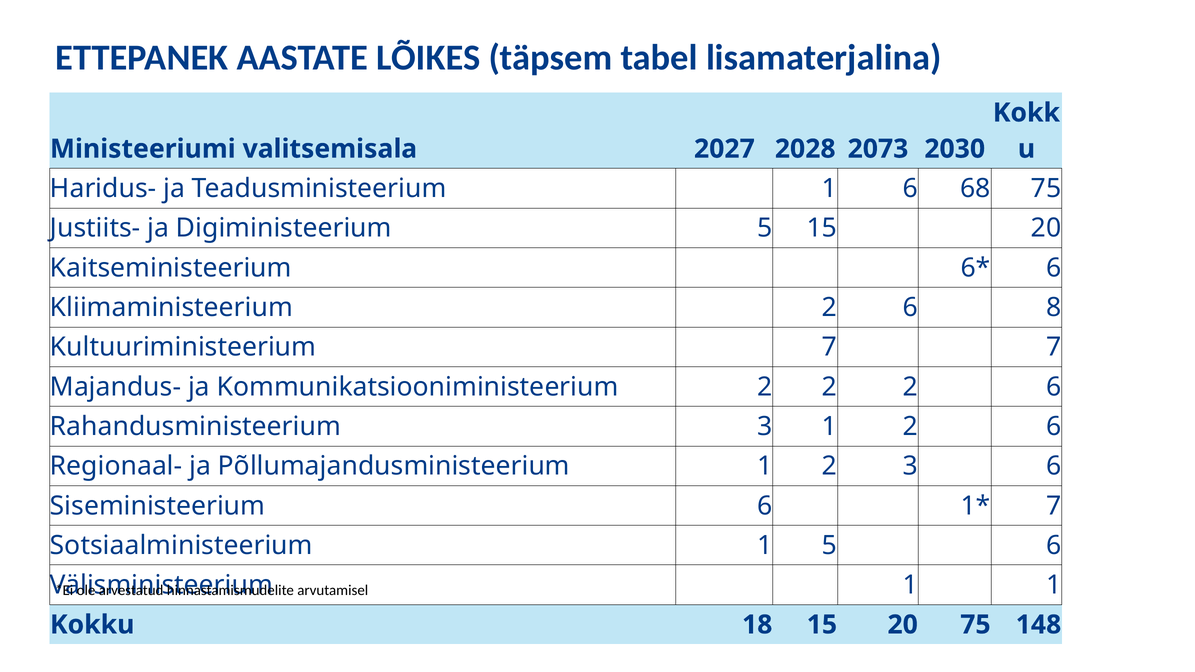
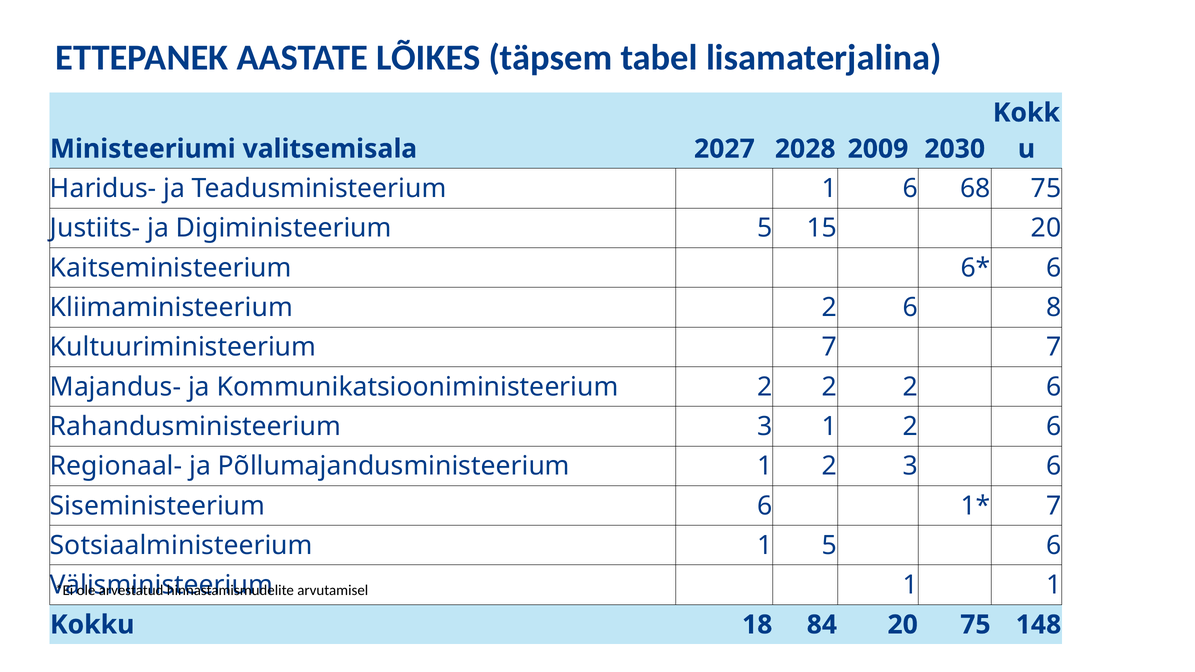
2073: 2073 -> 2009 (878, 149)
18 15: 15 -> 84 (822, 625)
